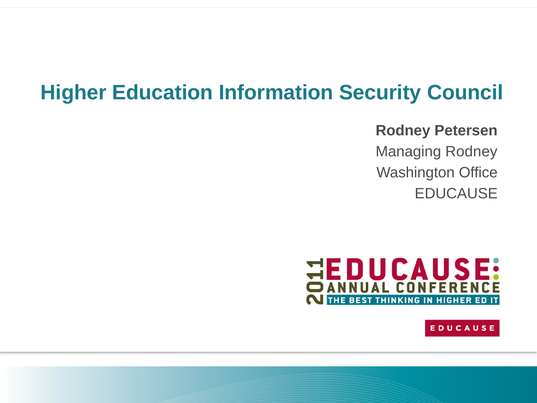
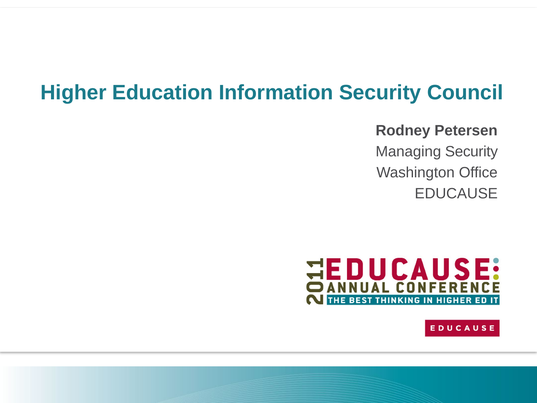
Managing Rodney: Rodney -> Security (471, 152)
